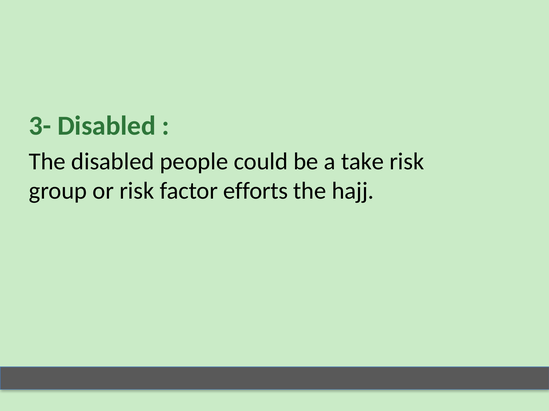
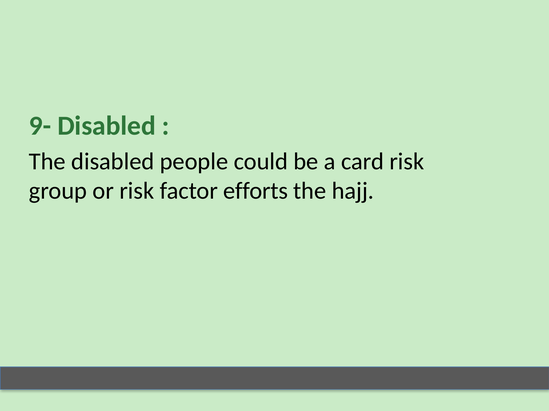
3-: 3- -> 9- (40, 126)
take: take -> card (363, 162)
